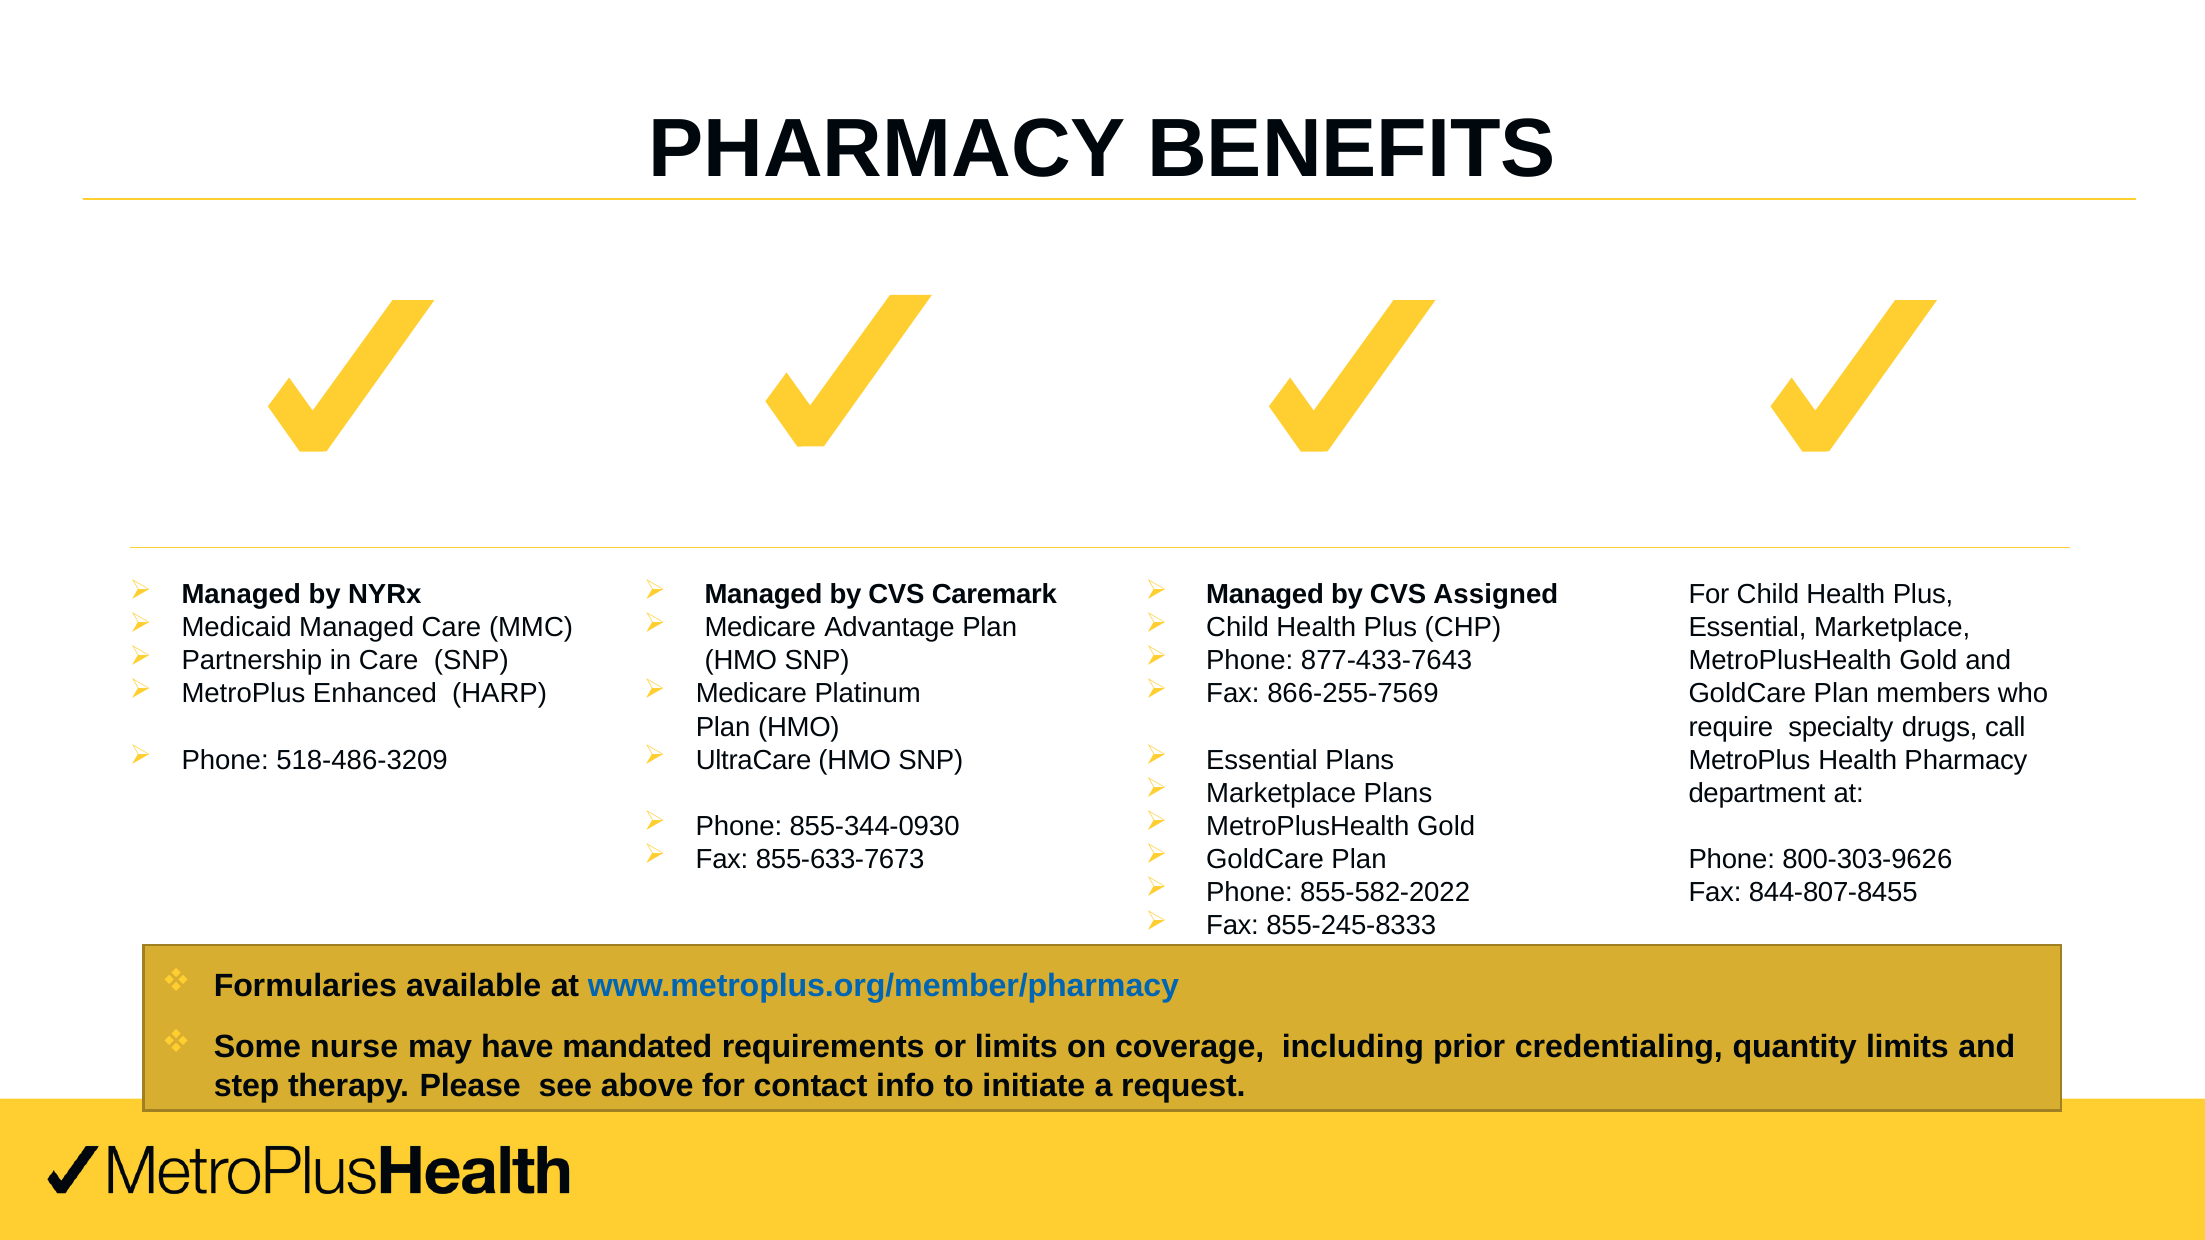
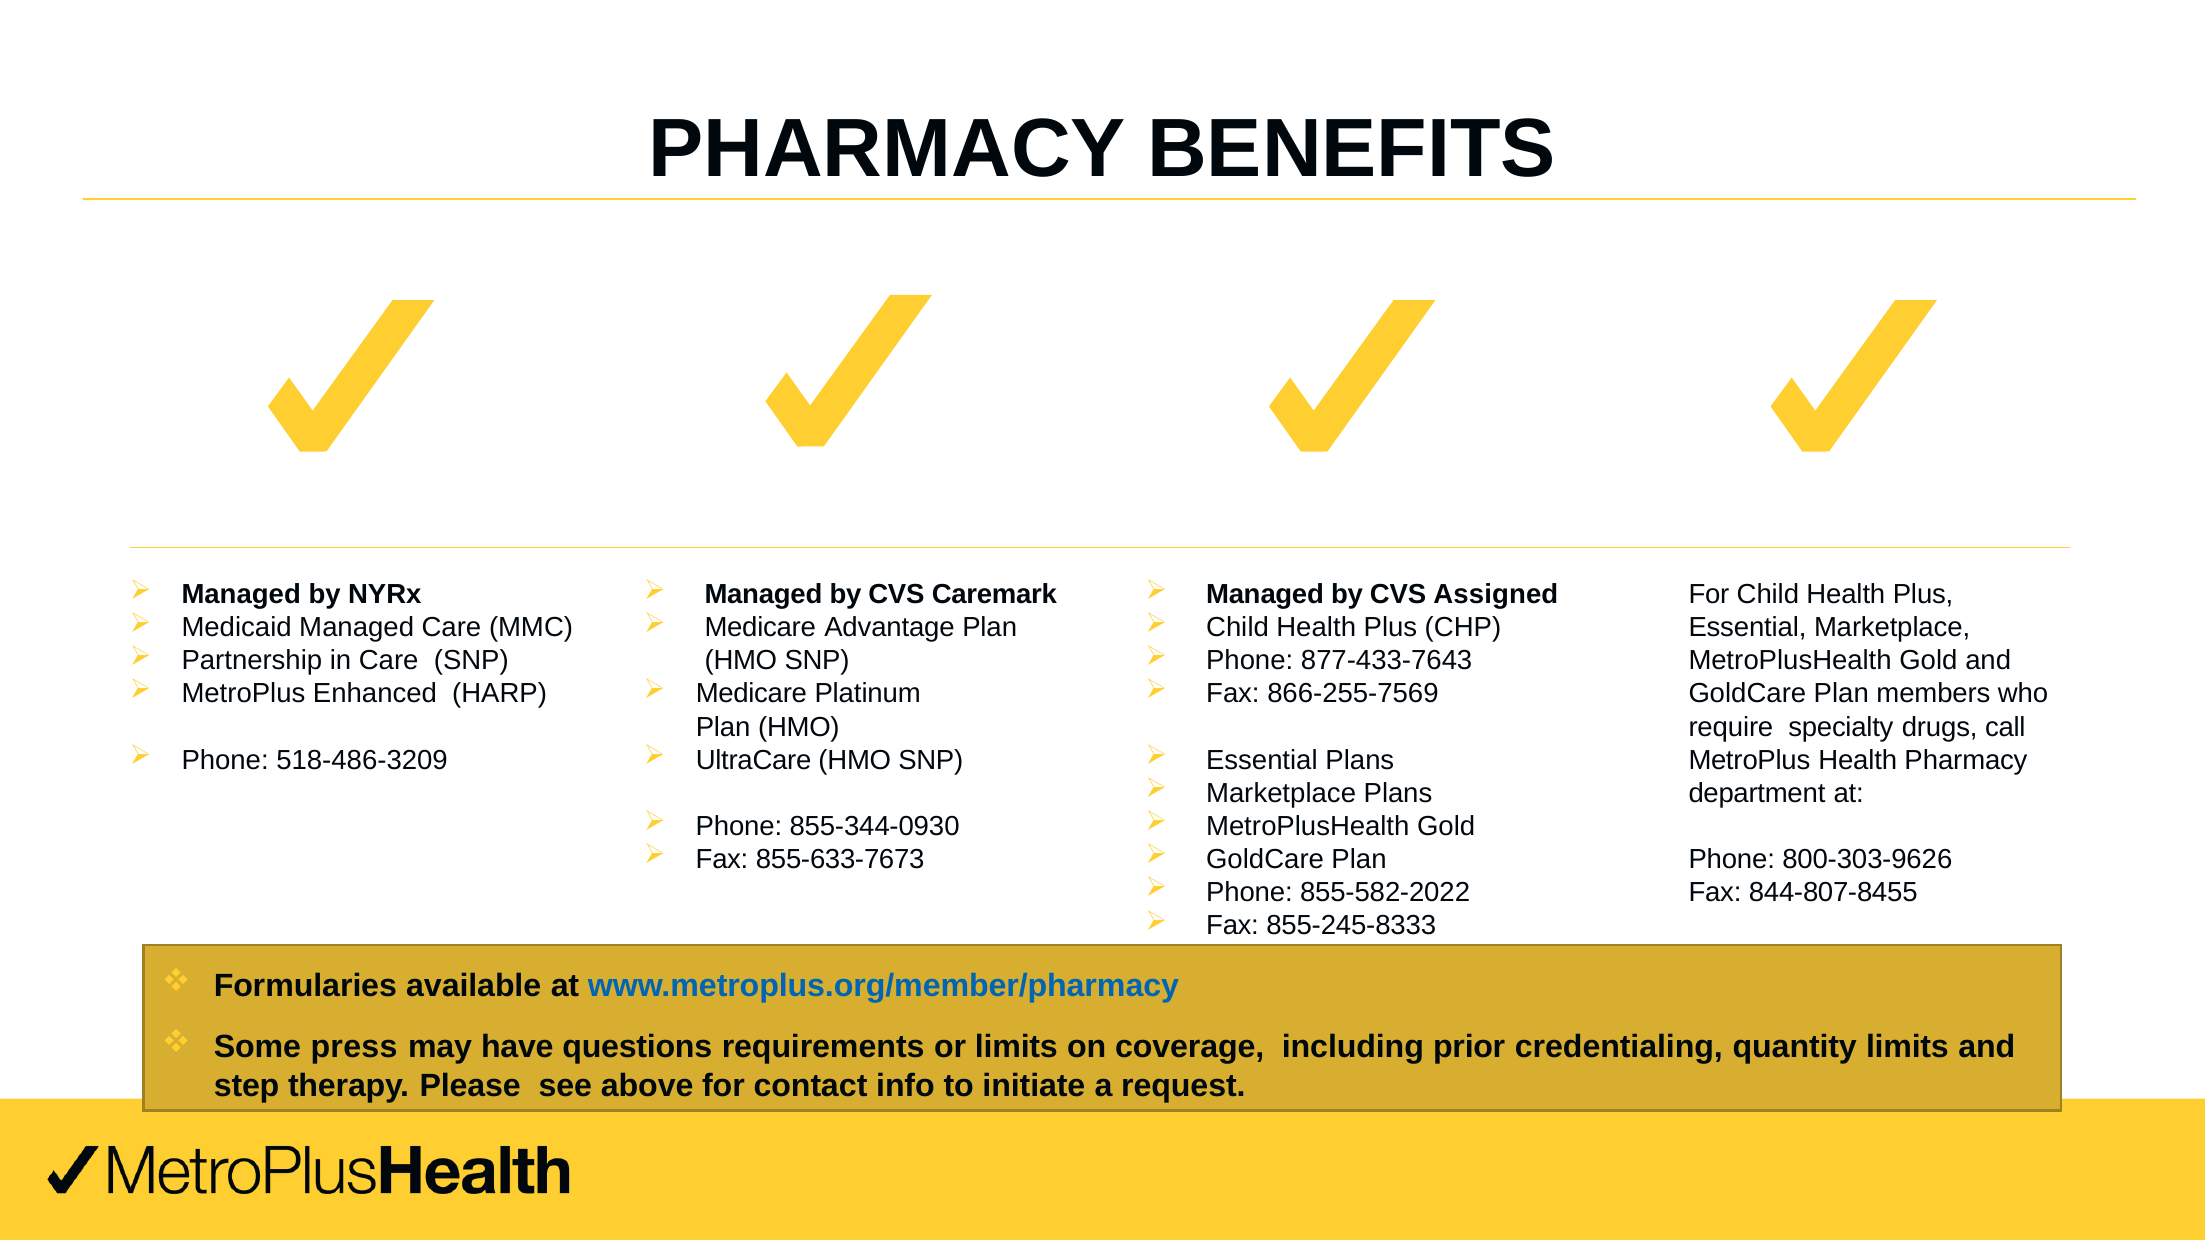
nurse: nurse -> press (354, 1047)
mandated: mandated -> questions (637, 1047)
